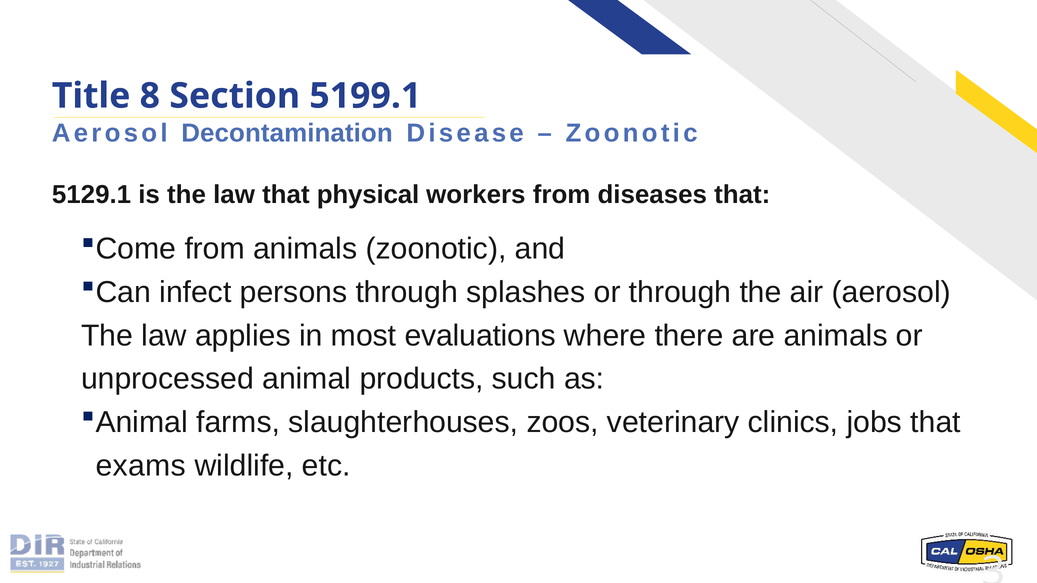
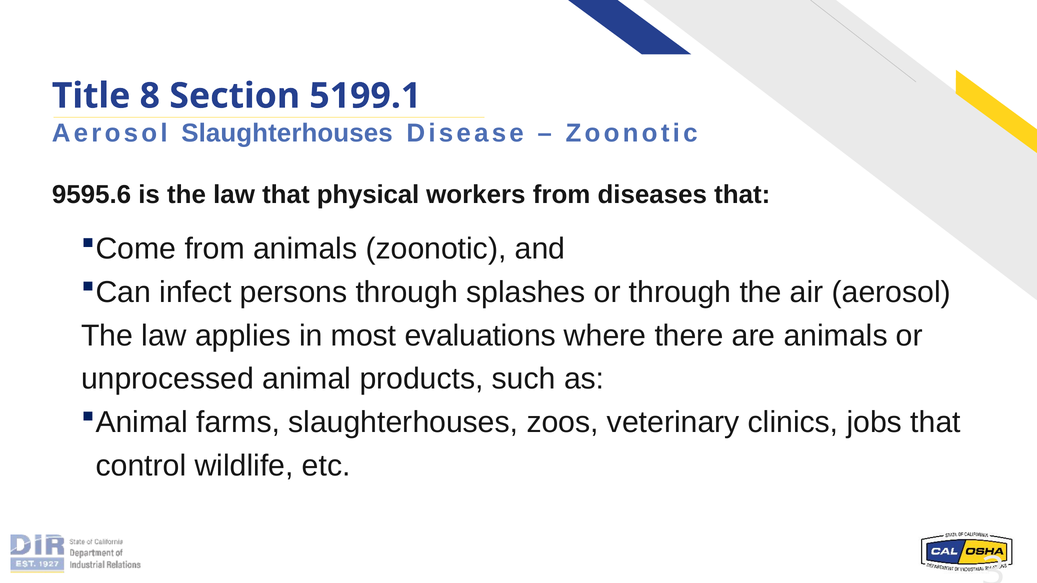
Aerosol Decontamination: Decontamination -> Slaughterhouses (287, 133)
5129.1: 5129.1 -> 9595.6 (92, 195)
exams: exams -> control (141, 466)
